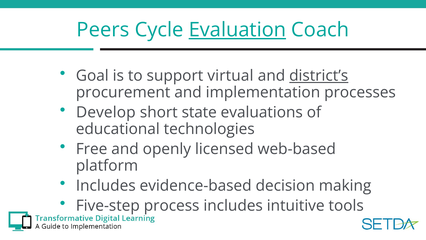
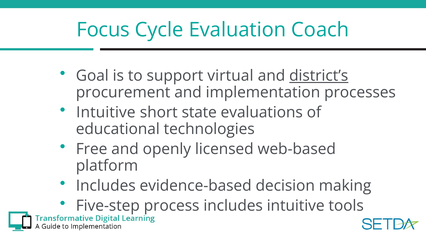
Peers: Peers -> Focus (103, 30)
Evaluation underline: present -> none (237, 30)
Develop: Develop -> Intuitive (106, 112)
